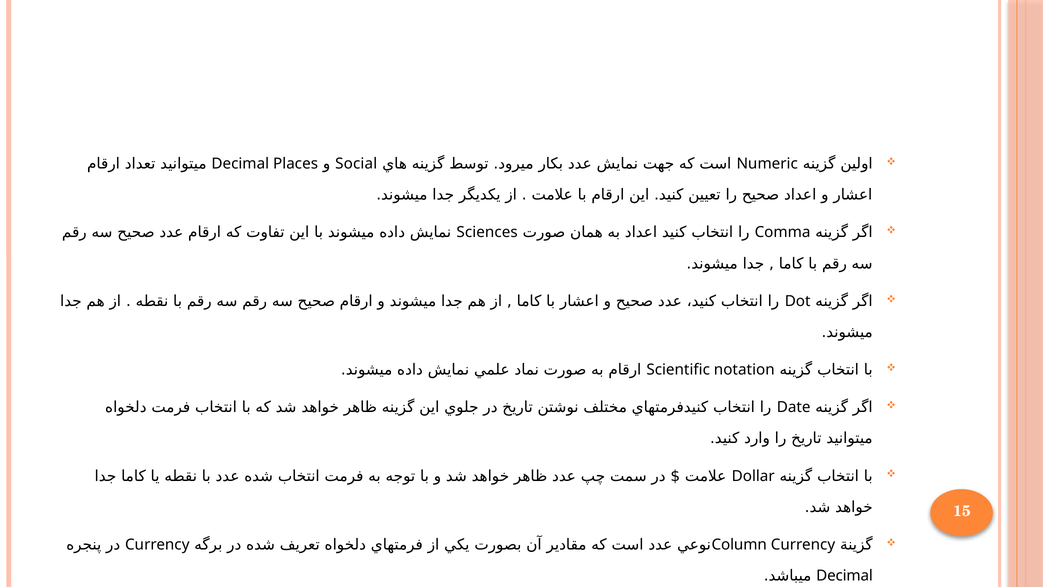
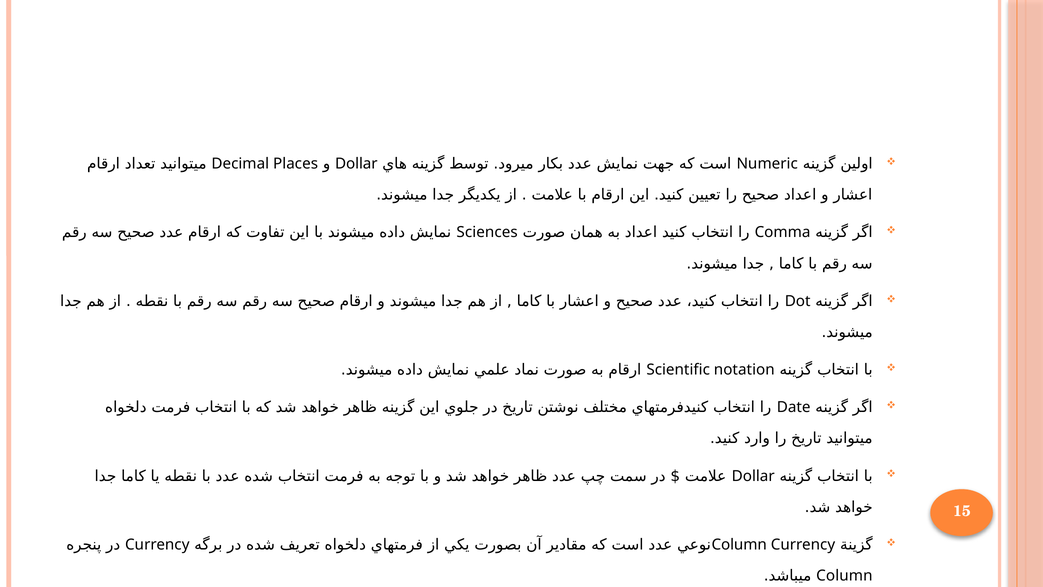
Social: Social -> Dollar (356, 164)
Decimal: Decimal -> Column (844, 575)
